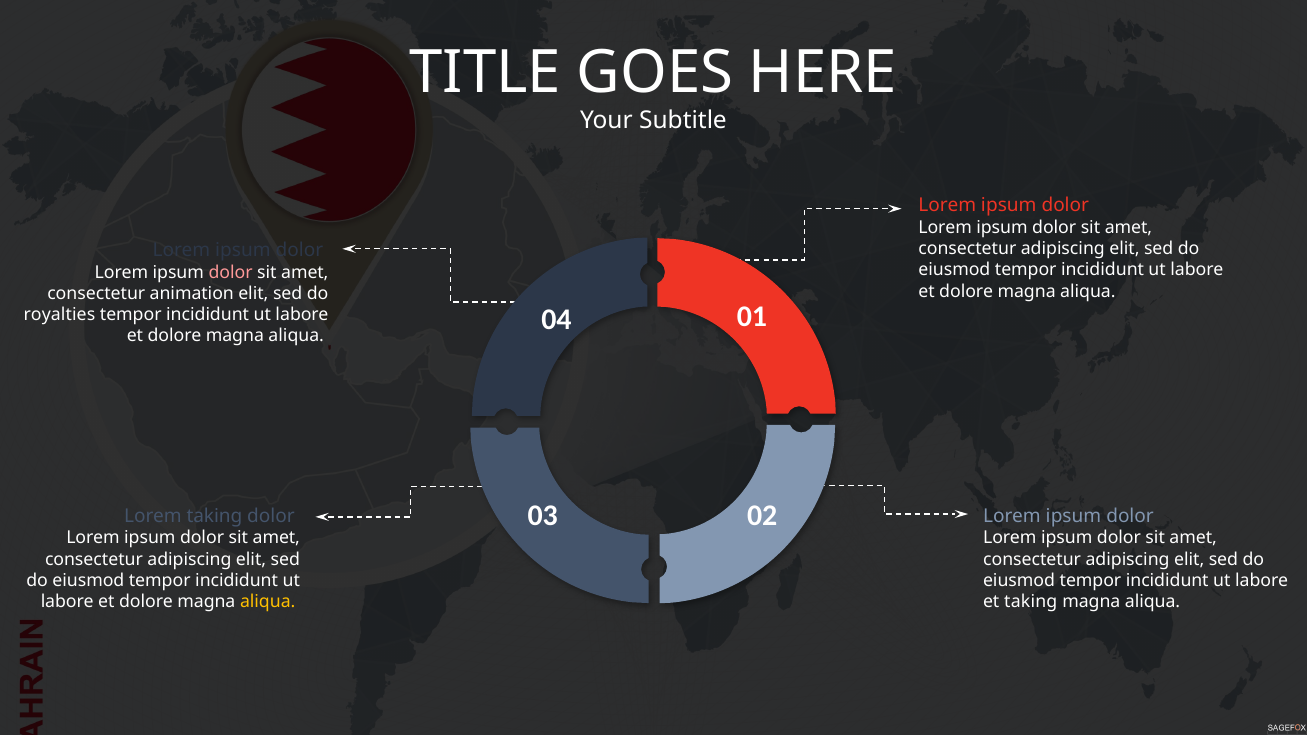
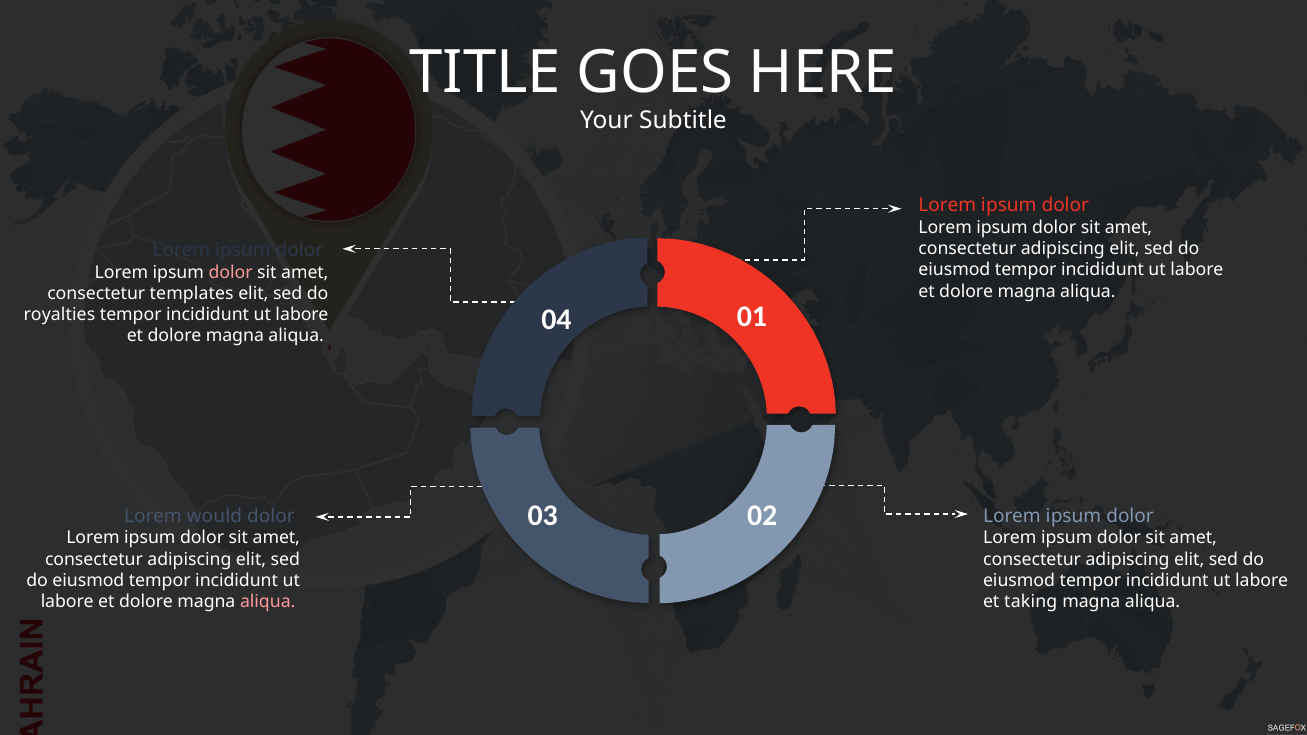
animation: animation -> templates (192, 294)
Lorem taking: taking -> would (214, 516)
aliqua colour: yellow -> pink (268, 602)
